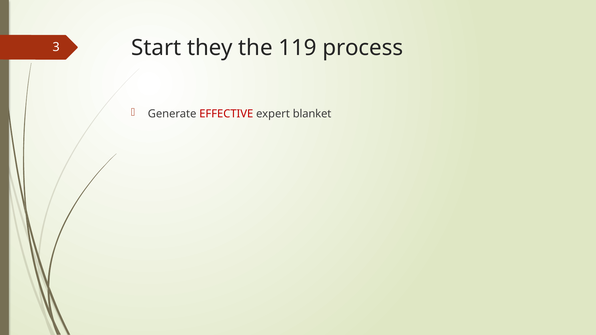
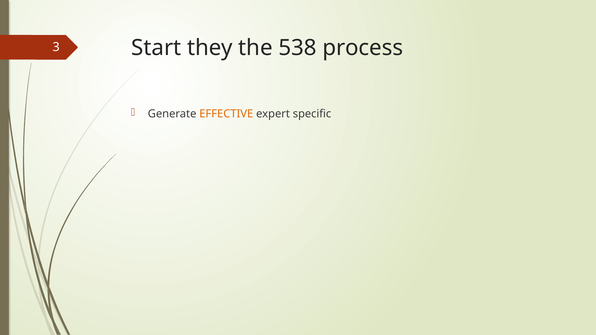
119: 119 -> 538 (298, 48)
EFFECTIVE colour: red -> orange (226, 114)
blanket: blanket -> specific (312, 114)
